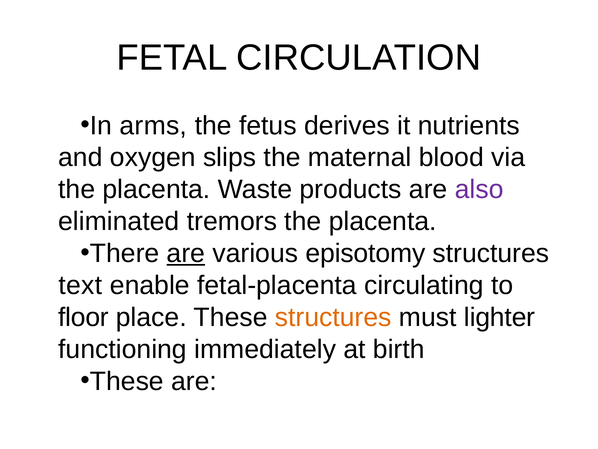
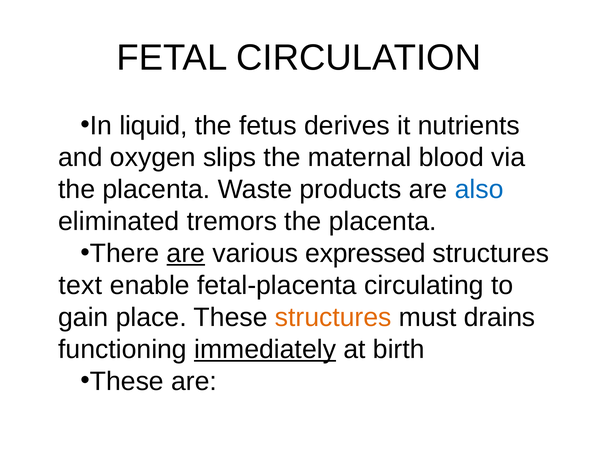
arms: arms -> liquid (153, 125)
also colour: purple -> blue (479, 189)
episotomy: episotomy -> expressed (365, 253)
floor: floor -> gain (83, 317)
lighter: lighter -> drains (500, 317)
immediately underline: none -> present (265, 349)
